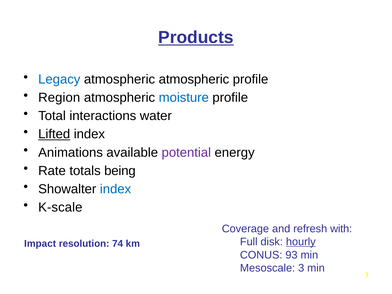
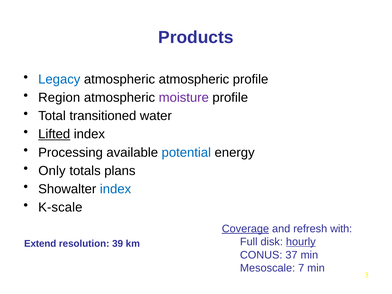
Products underline: present -> none (196, 37)
moisture colour: blue -> purple (184, 98)
interactions: interactions -> transitioned (103, 116)
Animations: Animations -> Processing (71, 152)
potential colour: purple -> blue (186, 152)
Rate: Rate -> Only (52, 171)
being: being -> plans (120, 171)
Coverage underline: none -> present (245, 229)
Impact: Impact -> Extend (40, 244)
74: 74 -> 39 (118, 244)
93: 93 -> 37 (291, 255)
Mesoscale 3: 3 -> 7 (301, 268)
